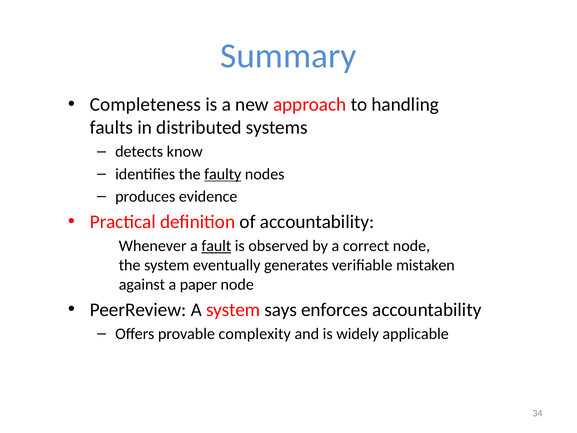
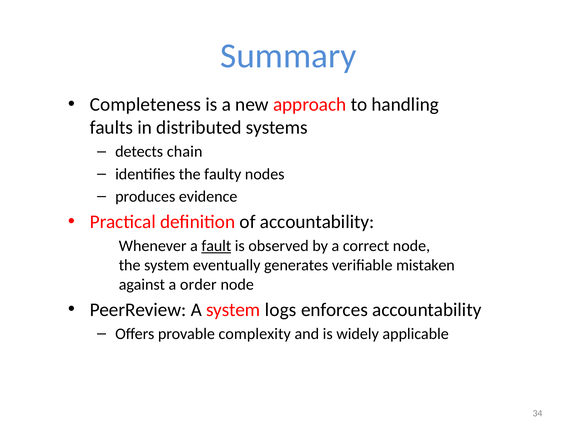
know: know -> chain (185, 152)
faulty underline: present -> none (223, 174)
paper: paper -> order (198, 284)
says: says -> logs (281, 310)
